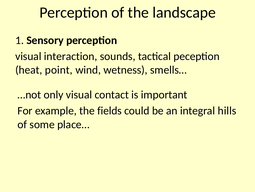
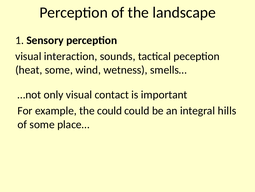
heat point: point -> some (59, 70)
the fields: fields -> could (110, 110)
